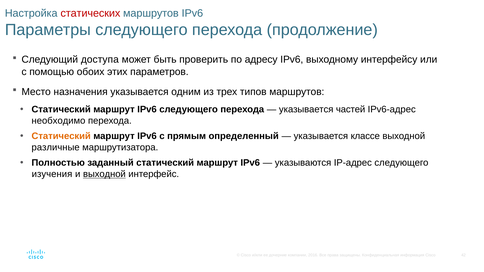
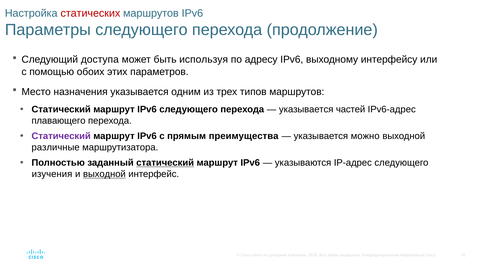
проверить: проверить -> используя (204, 60)
необходимо: необходимо -> плавающего (59, 121)
Статический colour: orange -> purple (61, 136)
определенный: определенный -> преимущества (244, 136)
классе: классе -> можно (365, 136)
статический underline: none -> present (165, 163)
